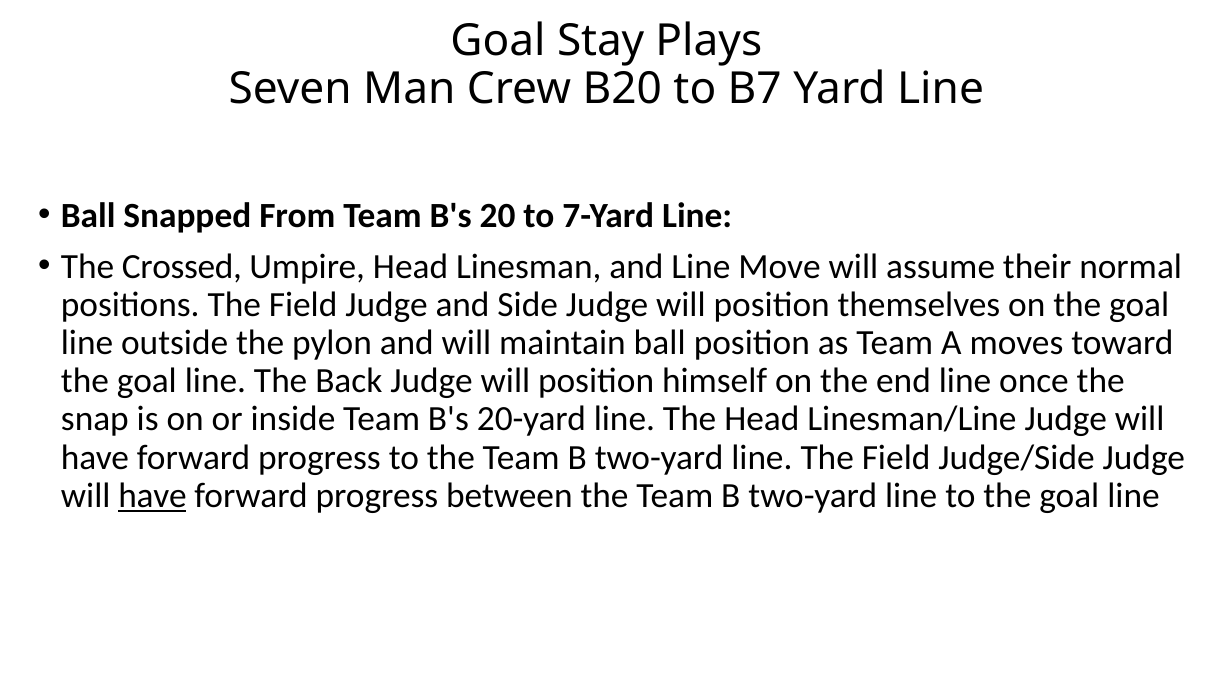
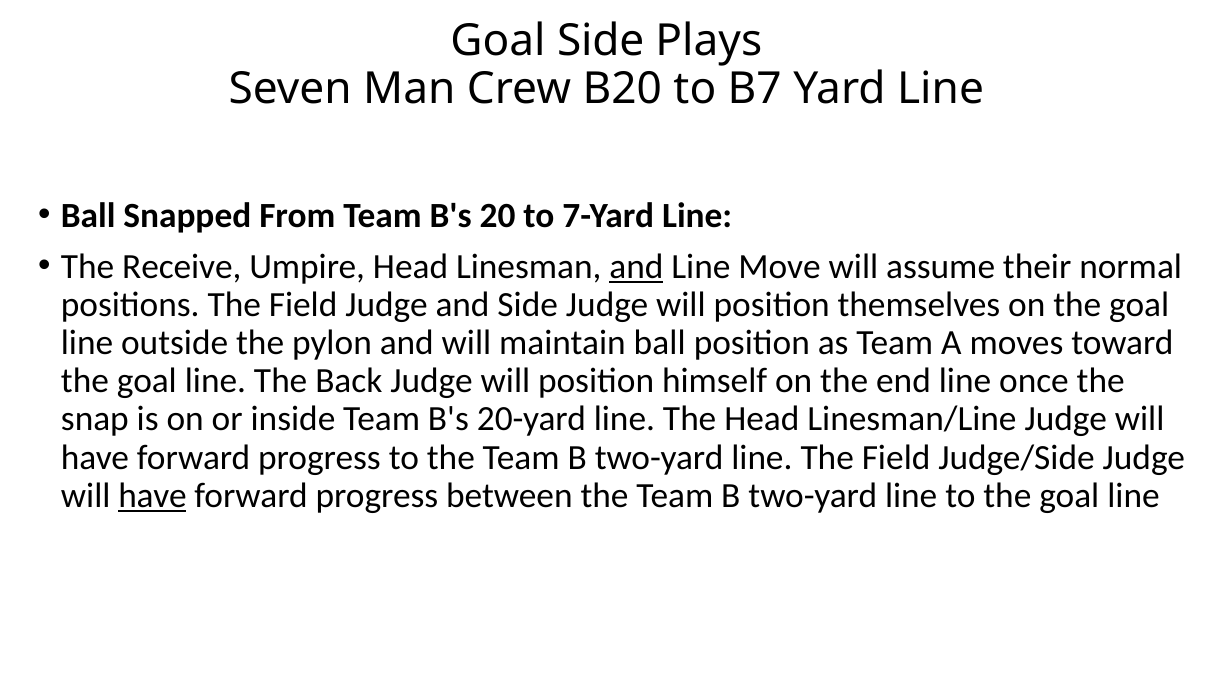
Goal Stay: Stay -> Side (601, 41)
Crossed: Crossed -> Receive (182, 267)
and underline: none -> present (636, 267)
